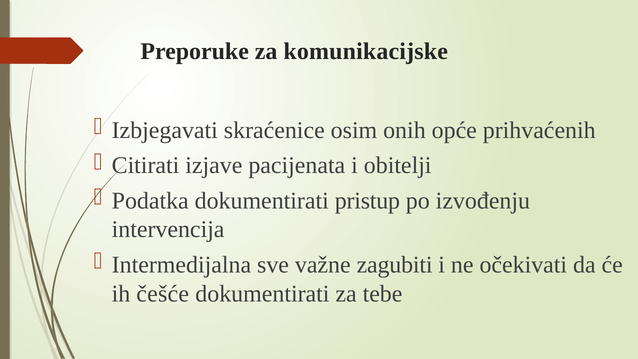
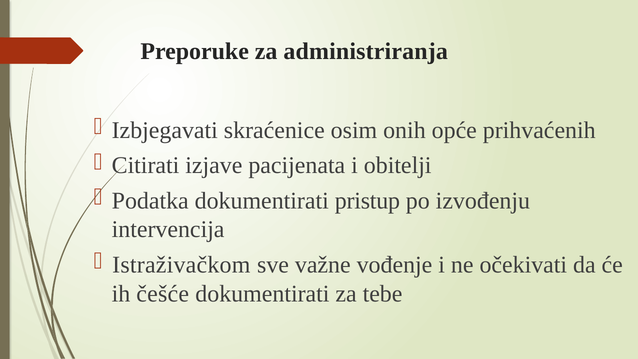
komunikacijske: komunikacijske -> administriranja (366, 51)
Intermedijalna: Intermedijalna -> Istraživačkom (181, 265)
zagubiti: zagubiti -> vođenje (394, 265)
